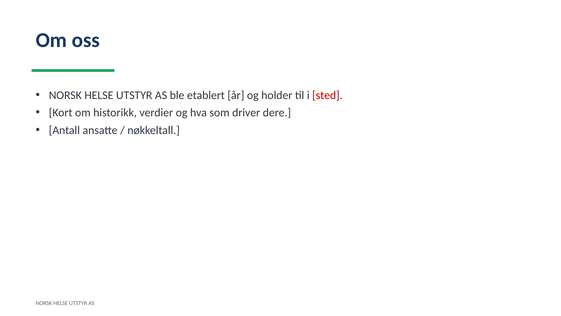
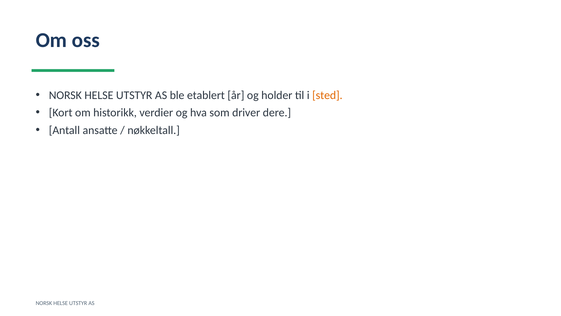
sted colour: red -> orange (327, 95)
